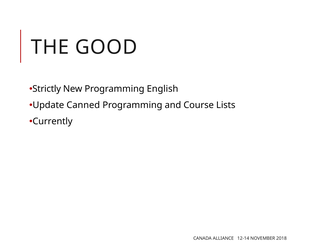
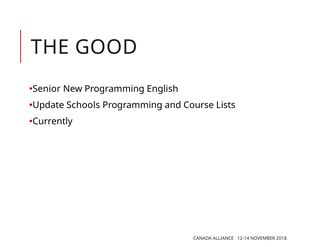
Strictly: Strictly -> Senior (47, 89)
Canned: Canned -> Schools (83, 105)
